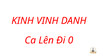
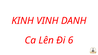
0: 0 -> 6 (71, 40)
